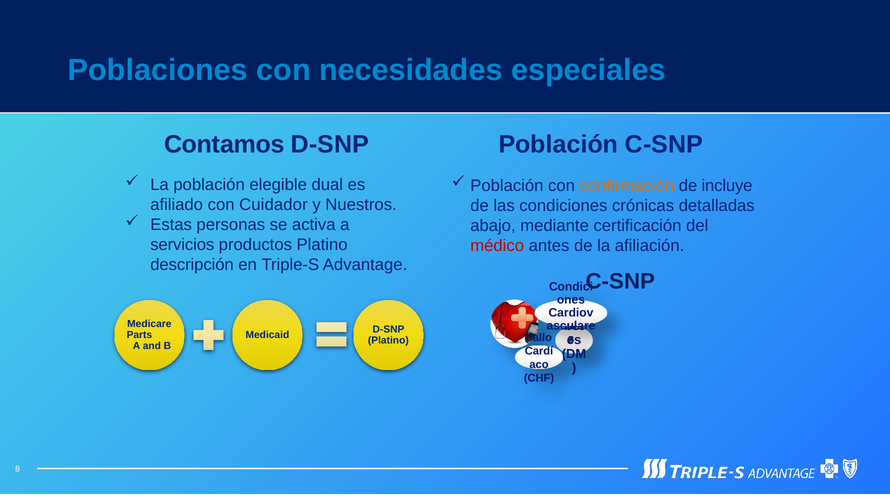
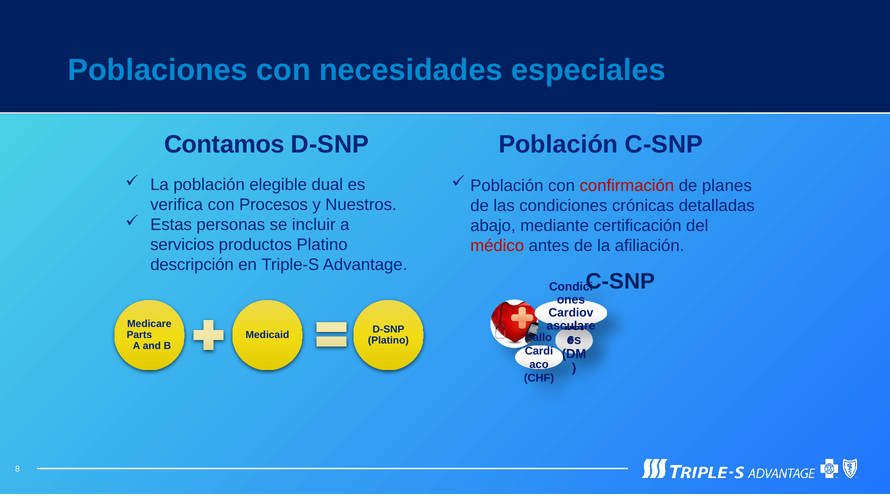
confirmación colour: orange -> red (627, 185)
incluye: incluye -> planes (727, 185)
afiliado: afiliado -> verifica (177, 205)
Cuidador: Cuidador -> Procesos (274, 205)
activa: activa -> incluir (314, 225)
